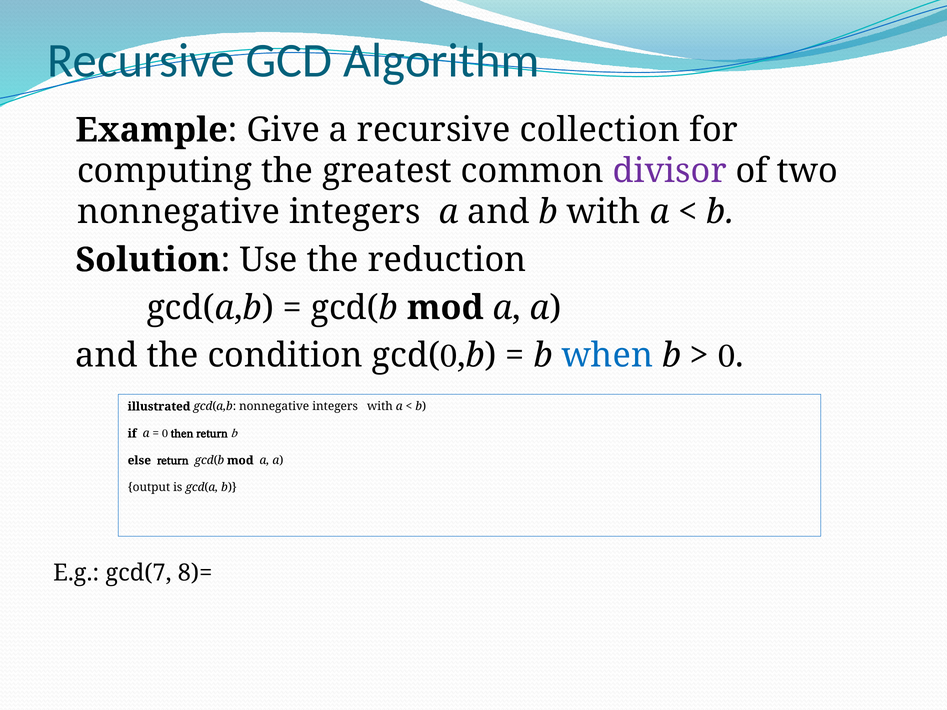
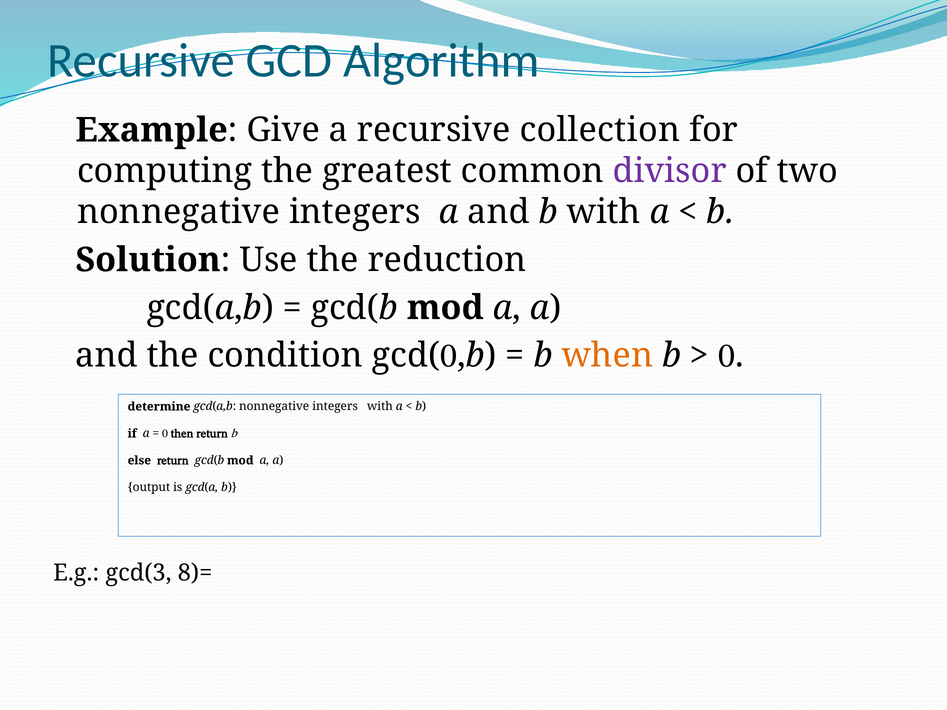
when colour: blue -> orange (607, 356)
illustrated: illustrated -> determine (159, 407)
gcd(7: gcd(7 -> gcd(3 (139, 573)
